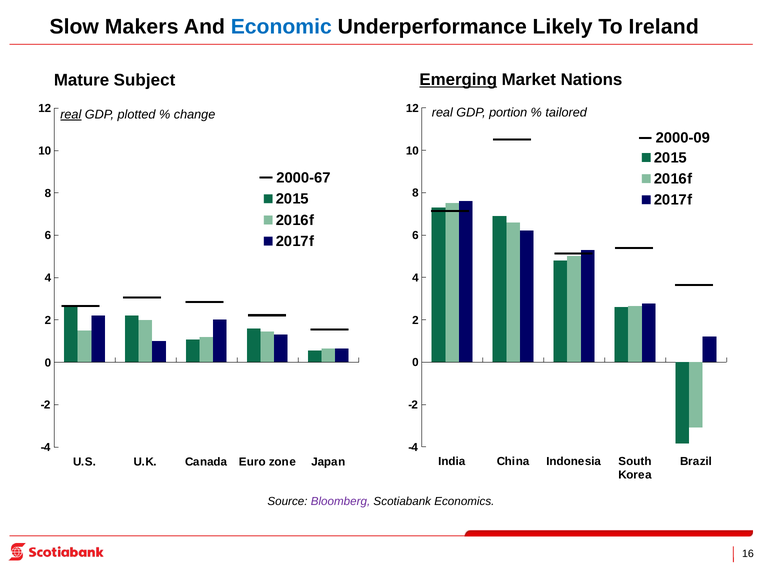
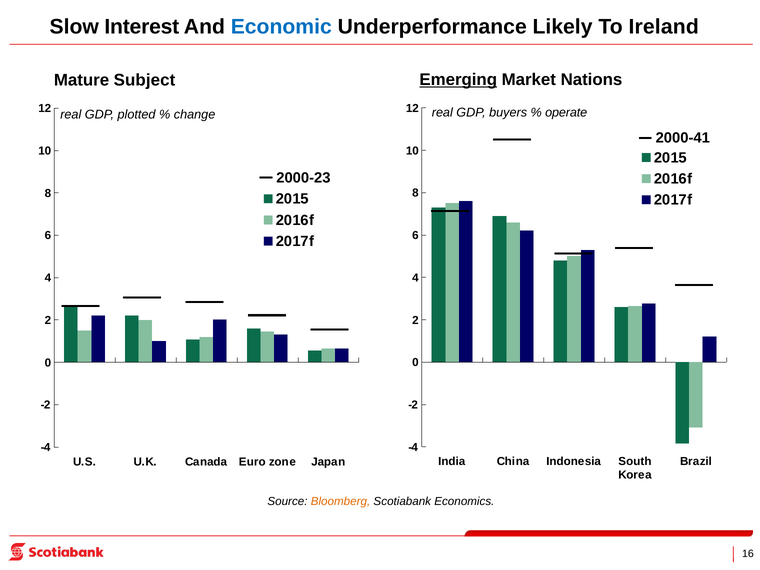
Makers: Makers -> Interest (142, 27)
portion: portion -> buyers (508, 112)
tailored: tailored -> operate (566, 112)
real underline: present -> none (71, 115)
2000-09: 2000-09 -> 2000-41 (683, 138)
2000-67: 2000-67 -> 2000-23 (303, 178)
Bloomberg colour: purple -> orange (341, 501)
